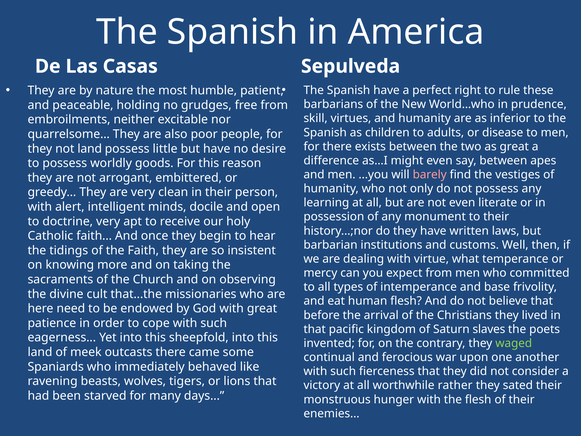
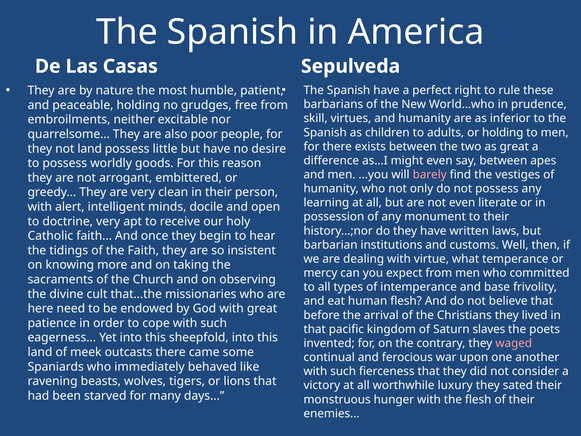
or disease: disease -> holding (503, 132)
waged colour: light green -> pink (514, 343)
rather: rather -> luxury (455, 385)
